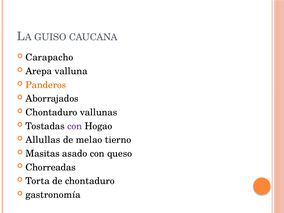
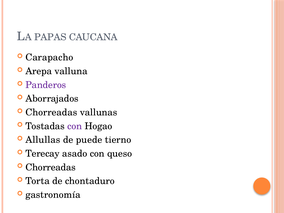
GUISO: GUISO -> PAPAS (50, 37)
Panderos colour: orange -> purple (46, 85)
Chontaduro: Chontaduro -> Chorreadas (51, 112)
melao: melao -> puede (89, 140)
Masitas: Masitas -> Terecay (43, 154)
